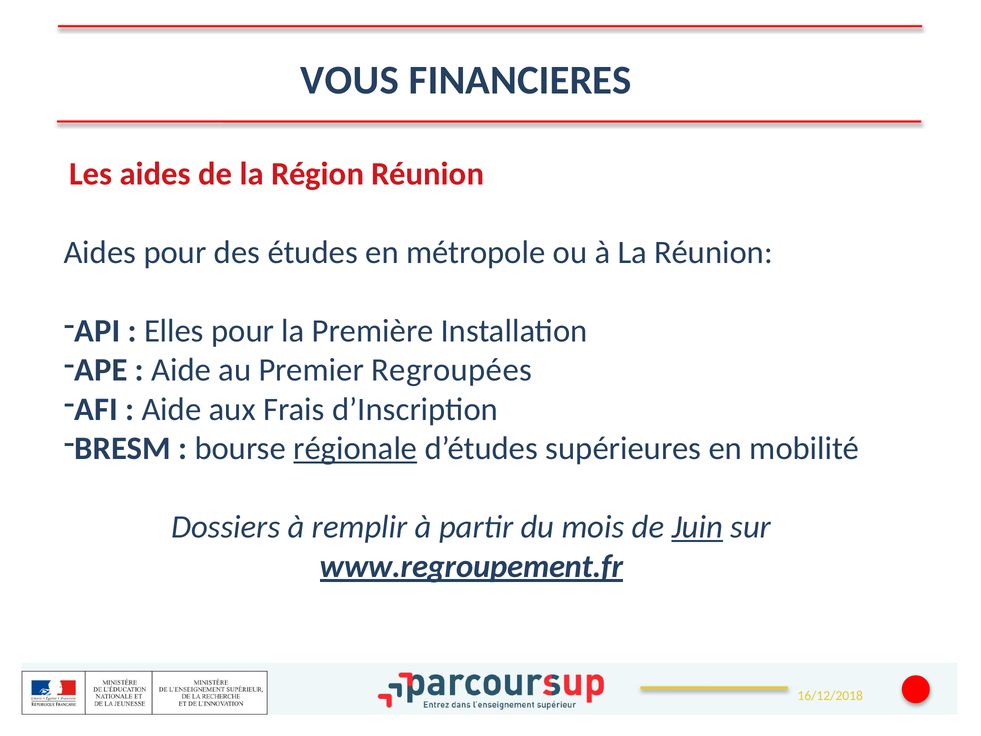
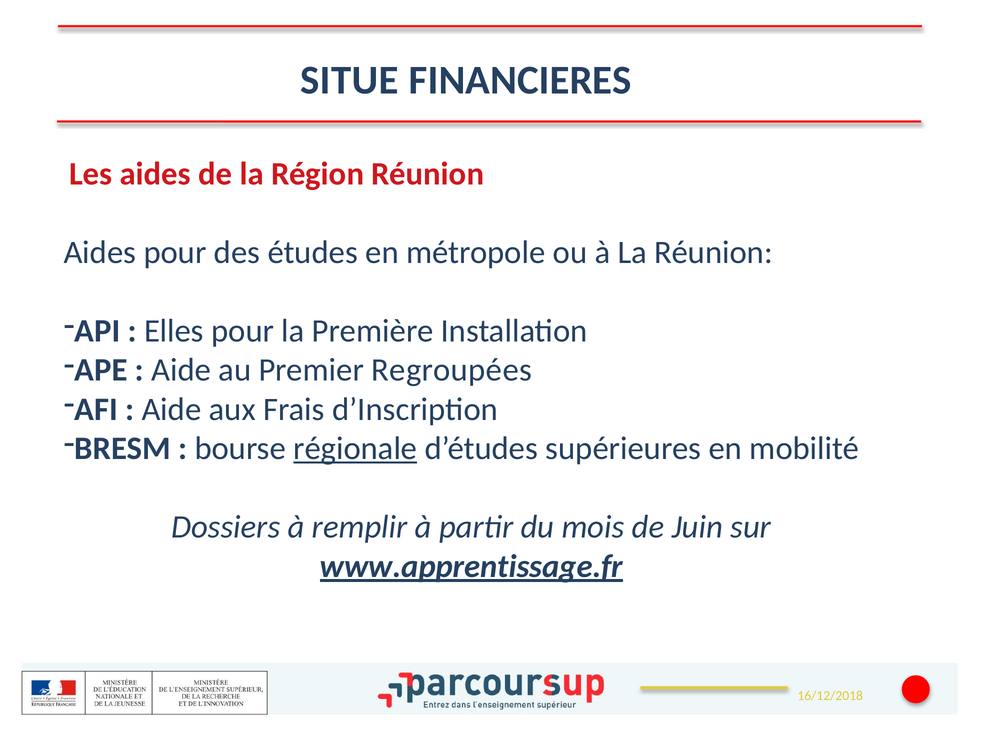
VOUS: VOUS -> SITUE (350, 80)
Juin underline: present -> none (697, 527)
www.regroupement.fr: www.regroupement.fr -> www.apprentissage.fr (471, 566)
